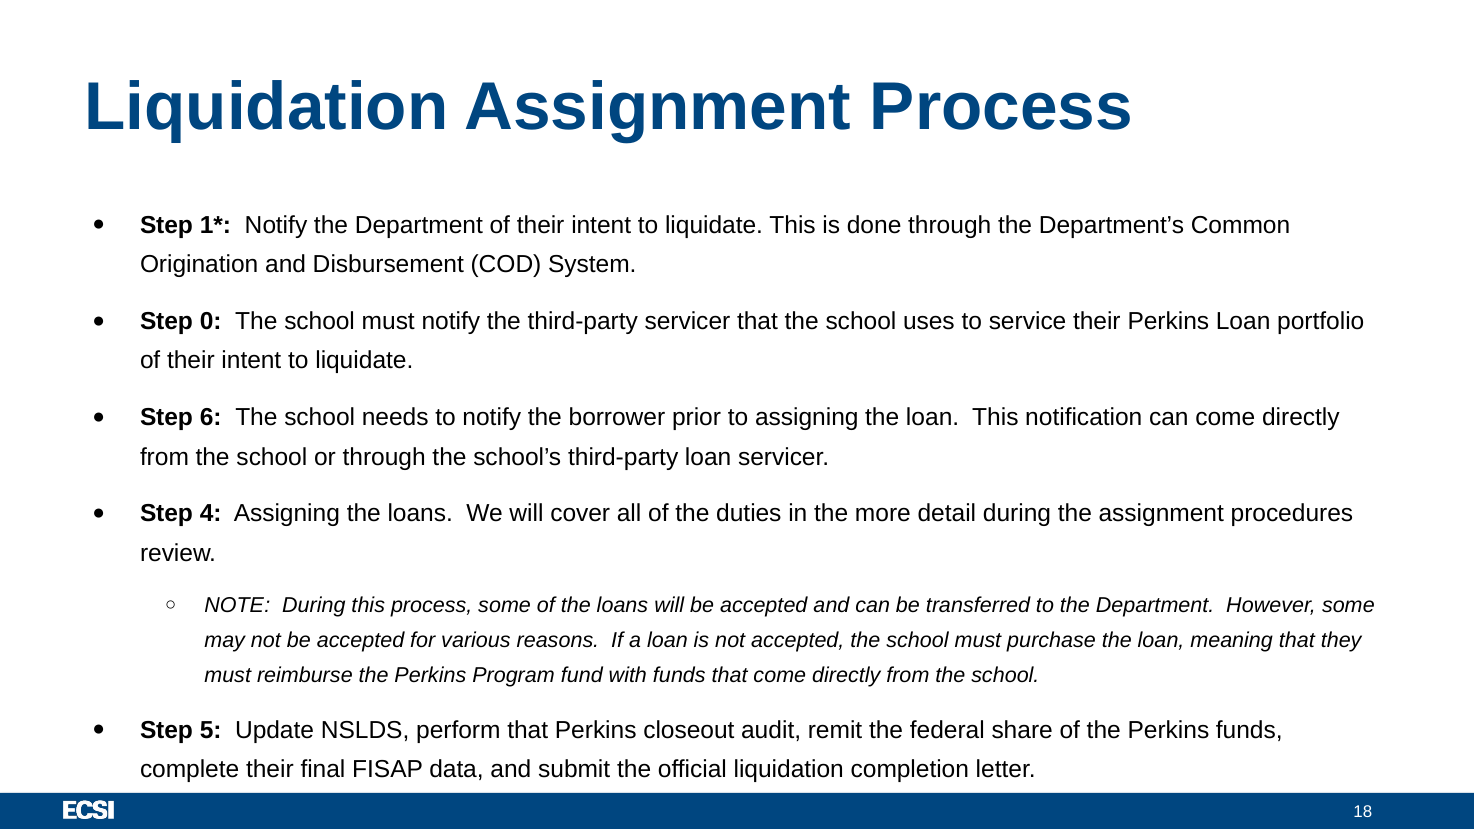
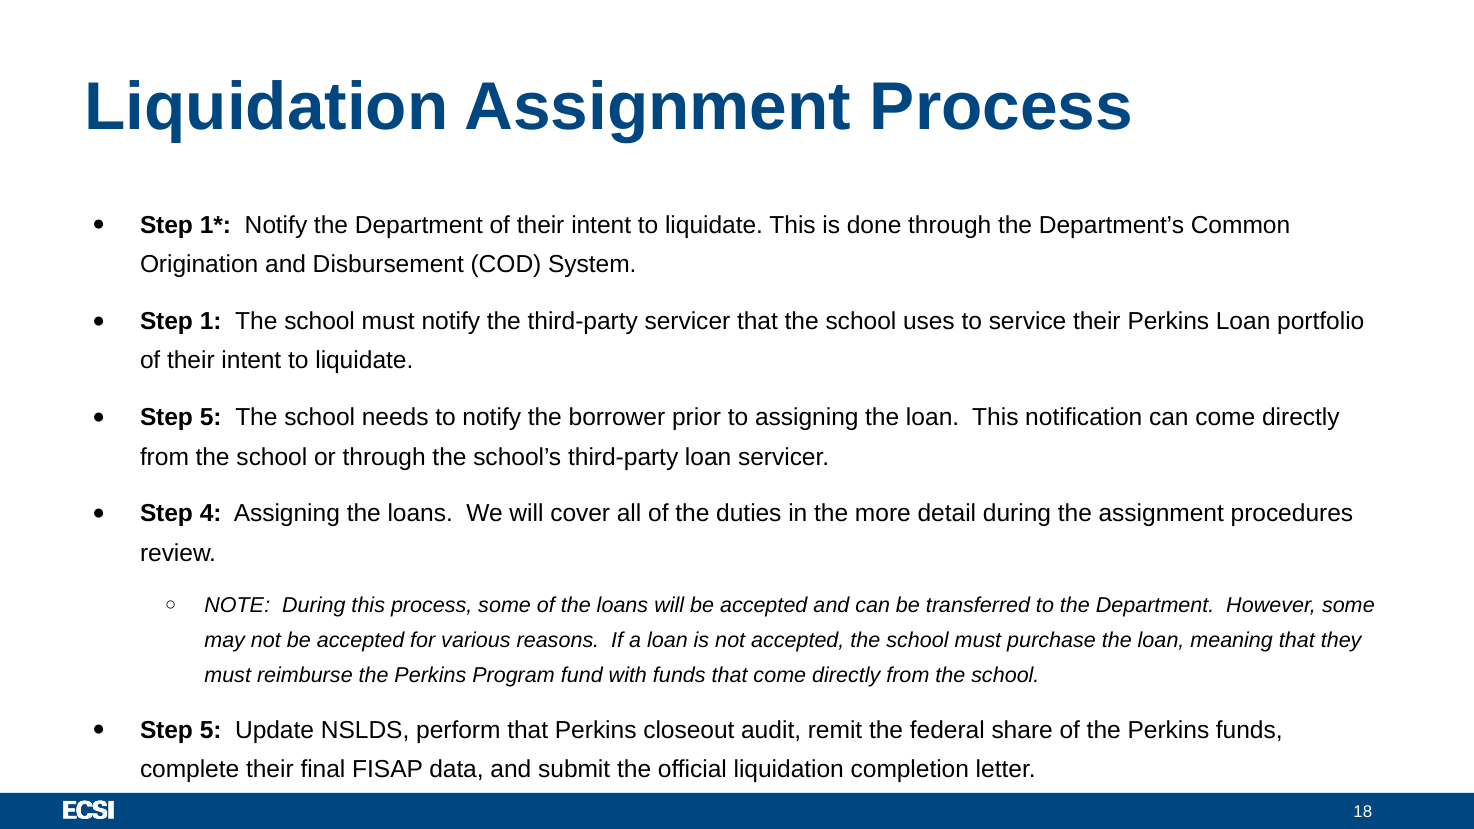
0: 0 -> 1 (211, 322)
6: 6 -> 5 (211, 418)
